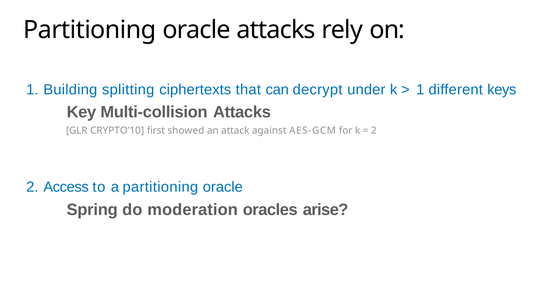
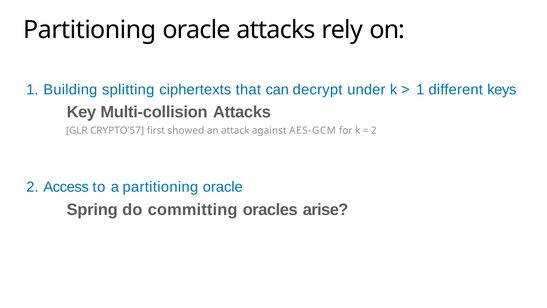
CRYPTO’10: CRYPTO’10 -> CRYPTO’57 (117, 130)
moderation: moderation -> committing (193, 209)
